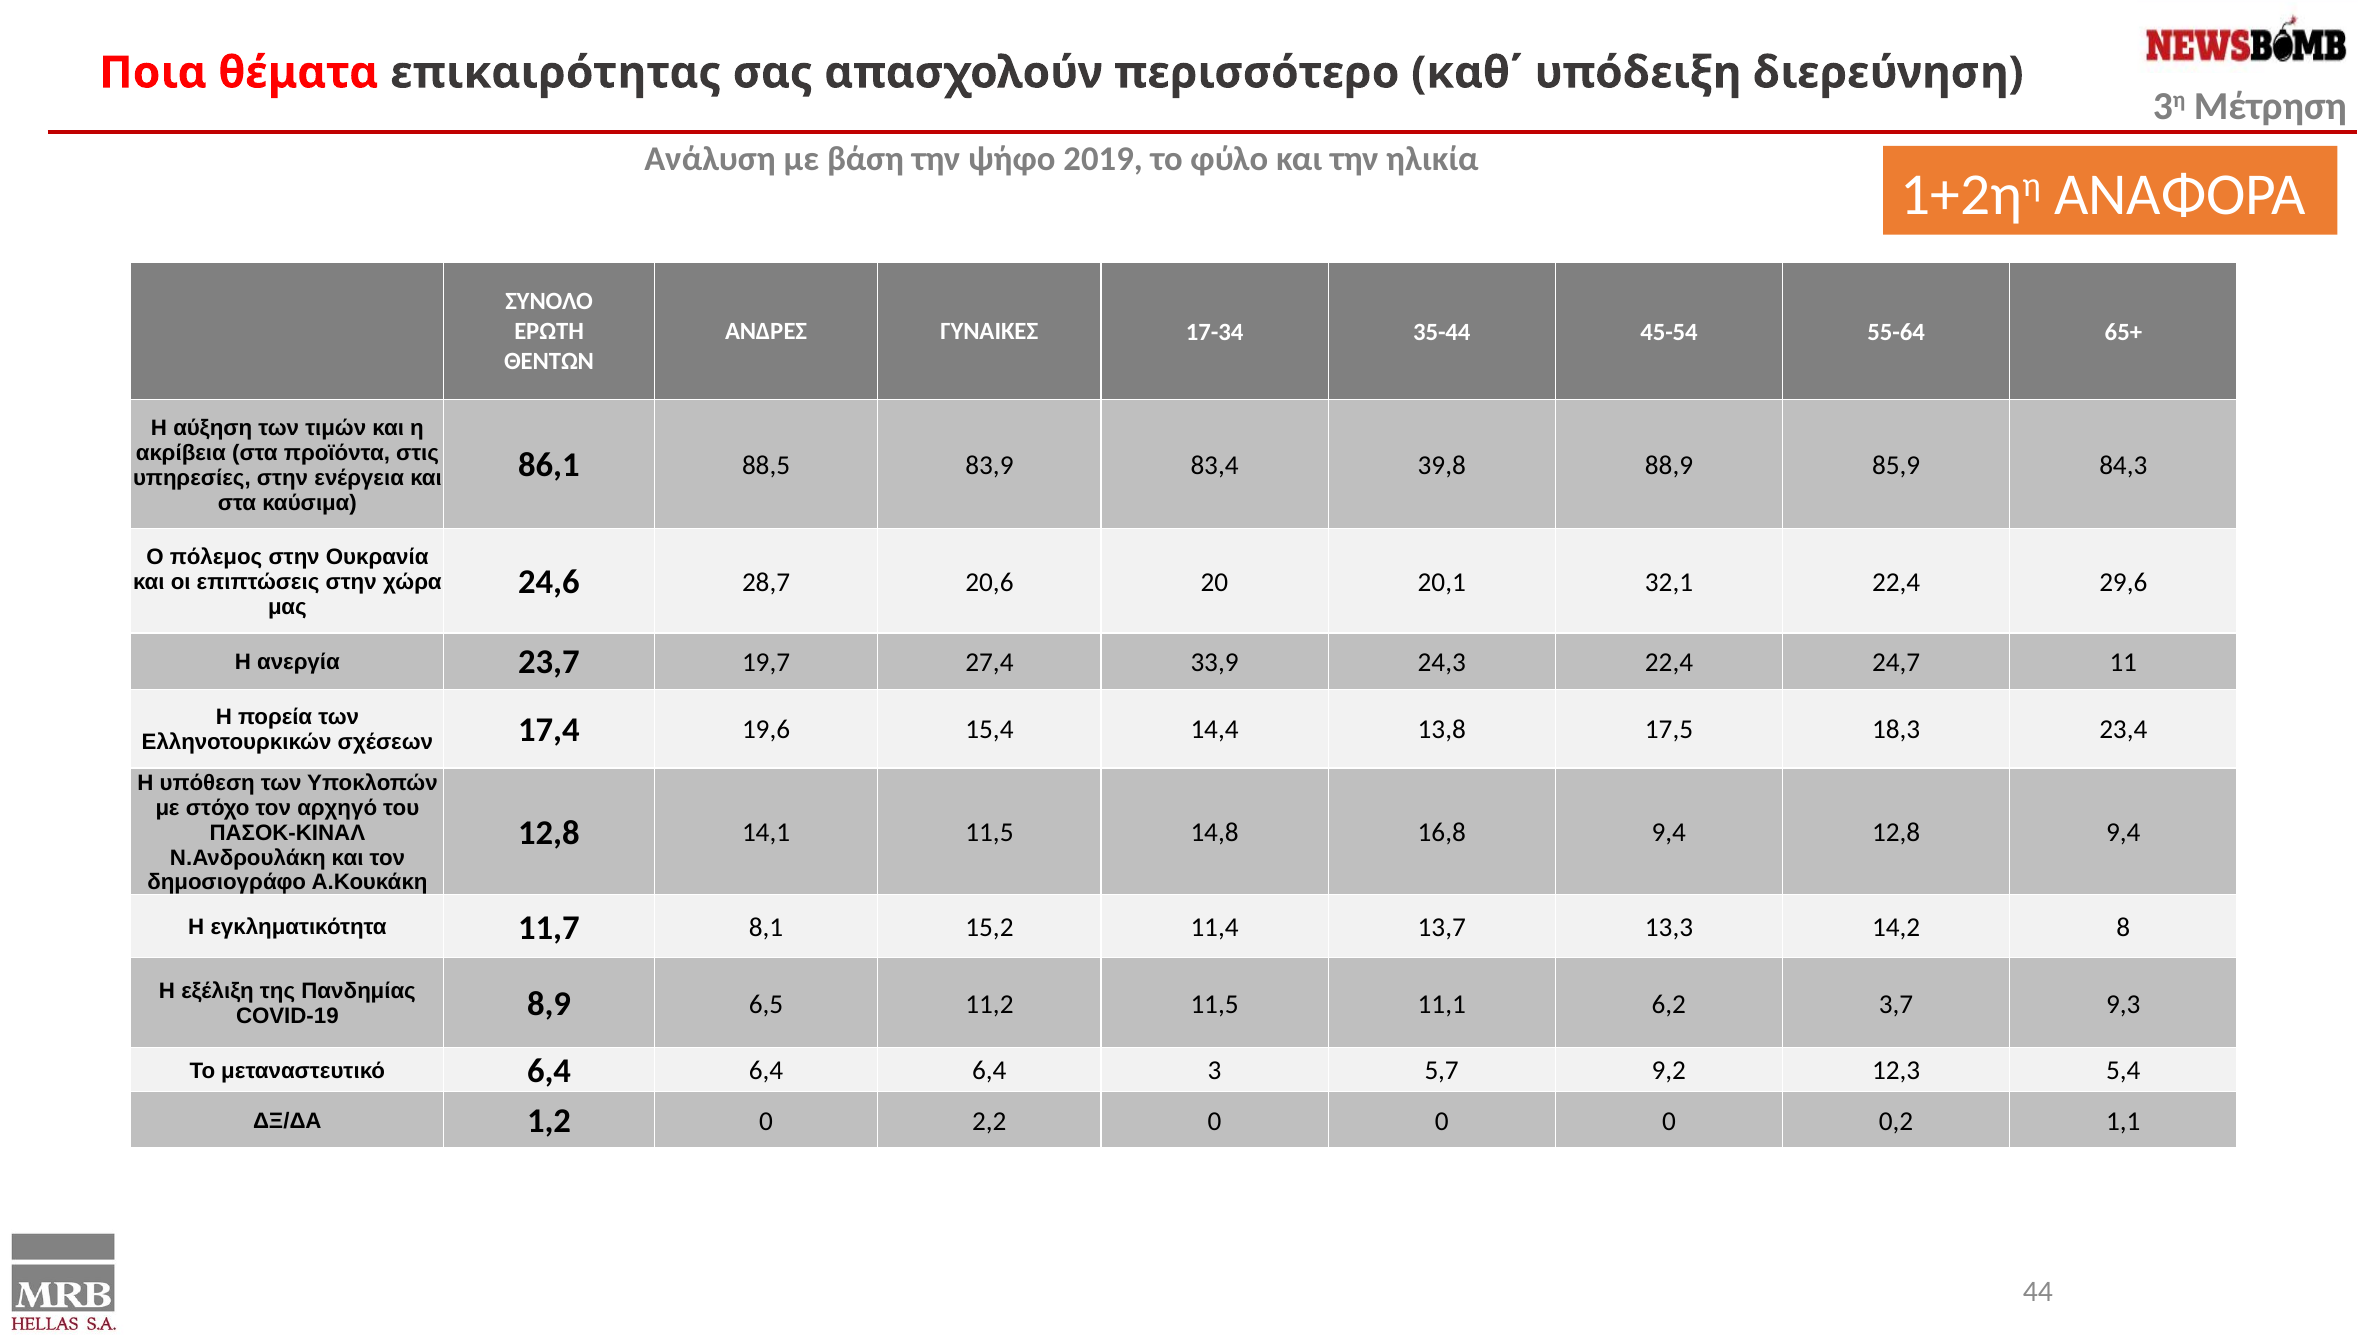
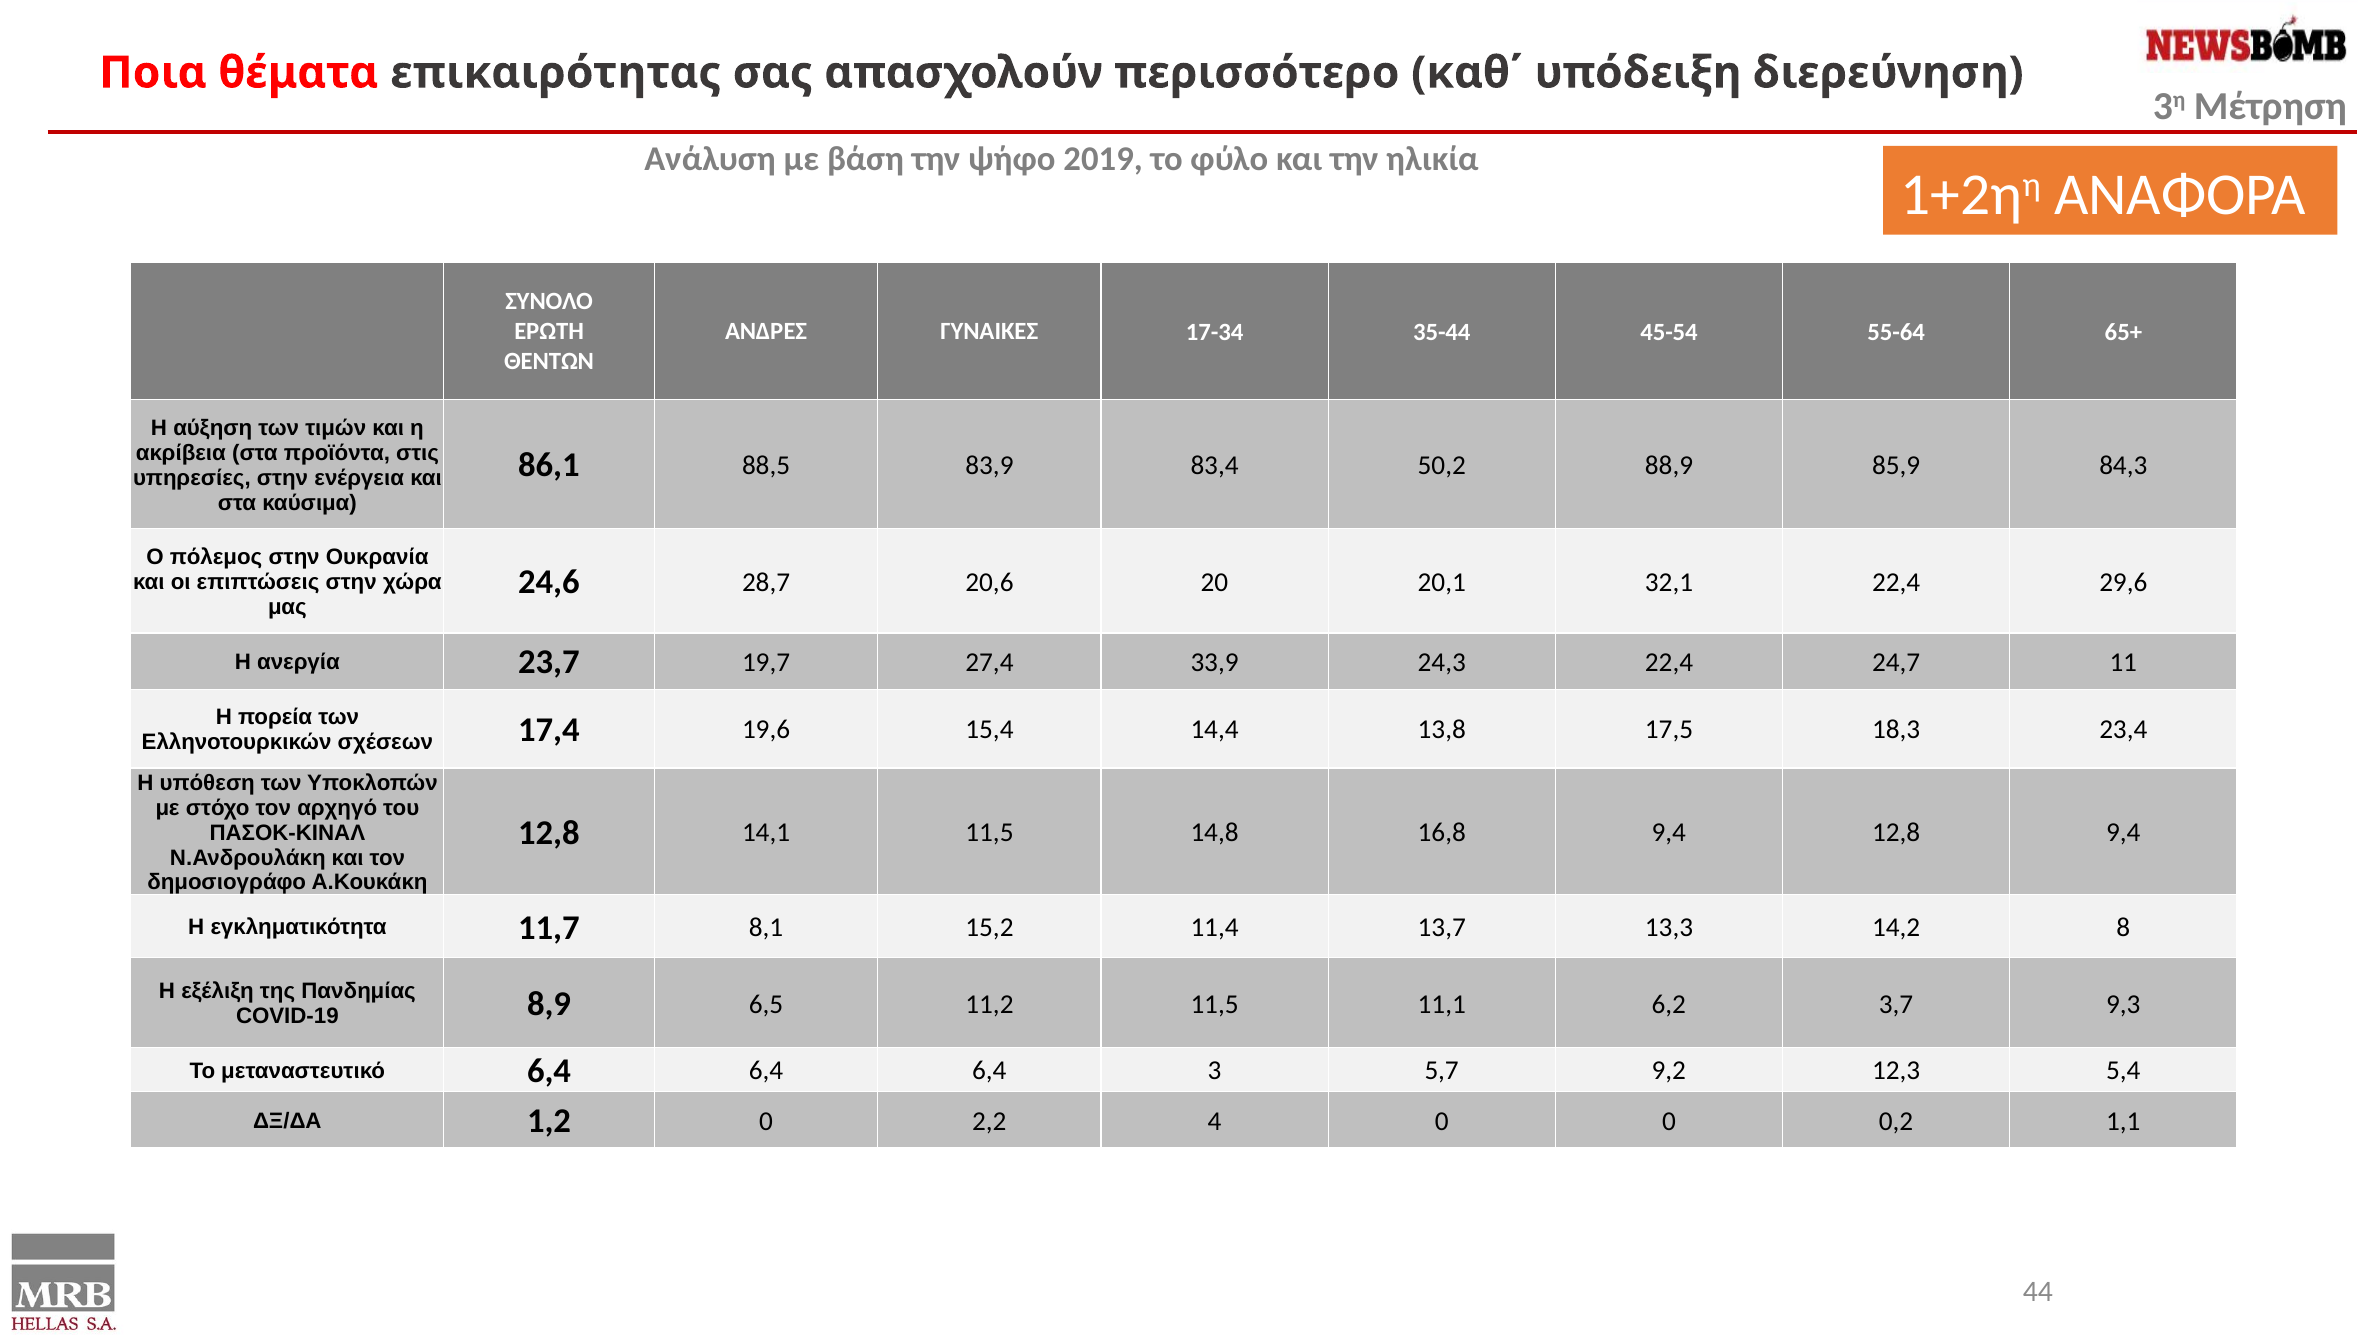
39,8: 39,8 -> 50,2 (1442, 465)
2,2 0: 0 -> 4 (1215, 1121)
